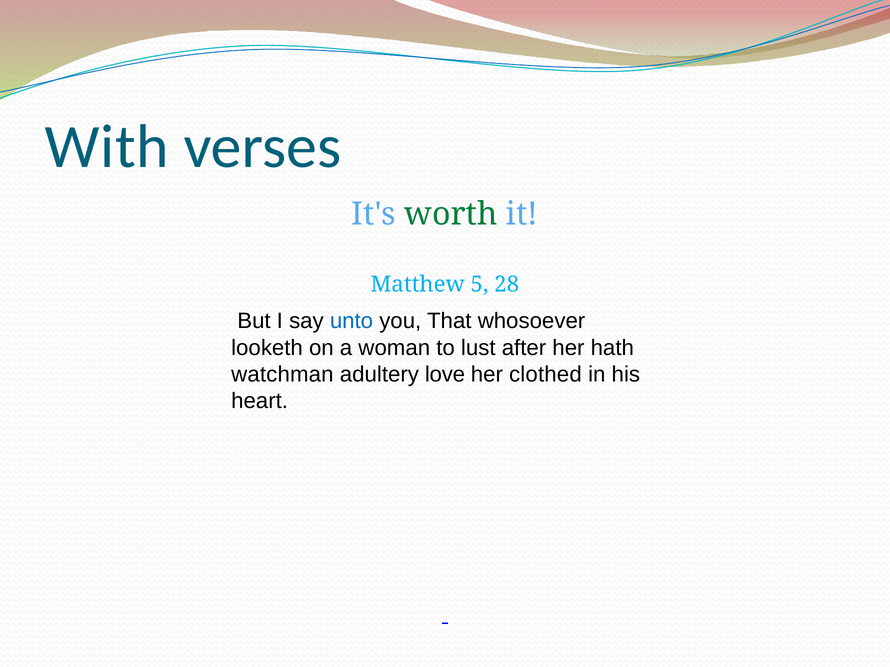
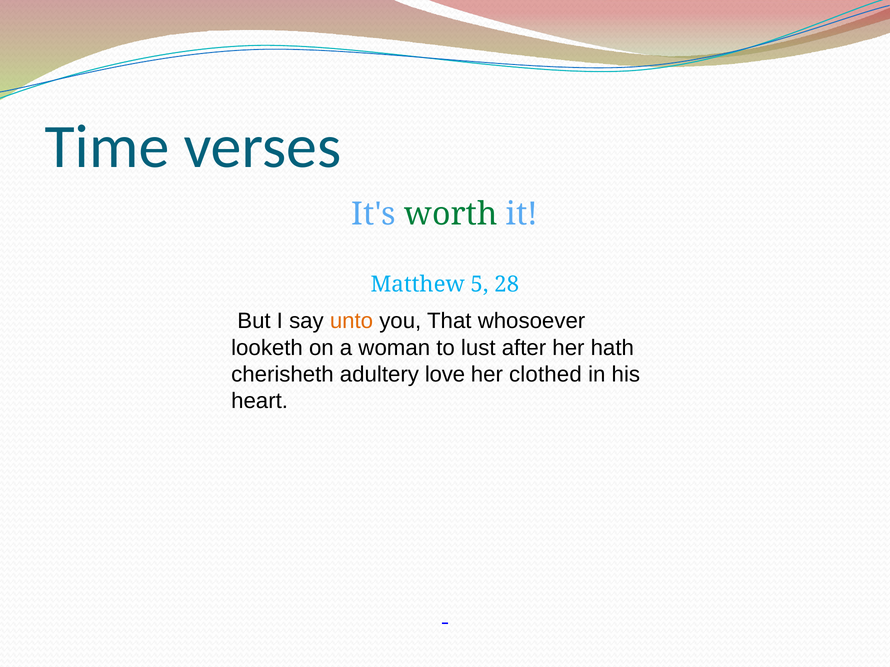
With: With -> Time (107, 147)
unto colour: blue -> orange (351, 321)
watchman: watchman -> cherisheth (282, 375)
